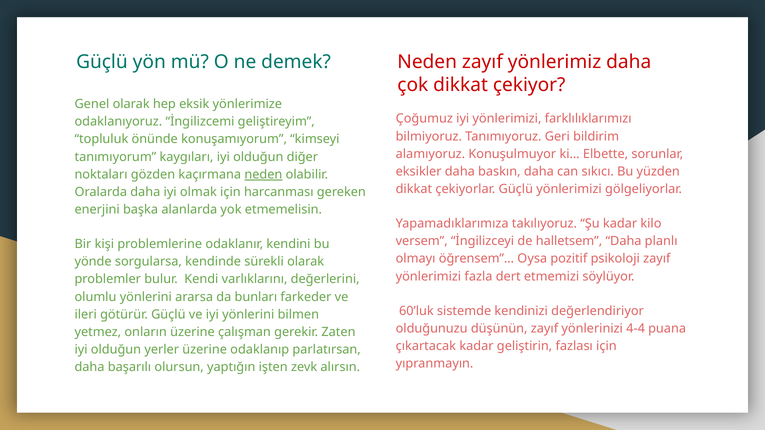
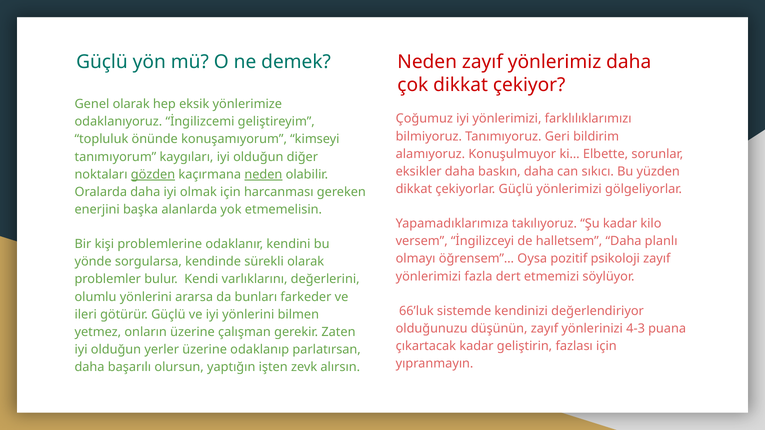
gözden underline: none -> present (153, 175)
60’luk: 60’luk -> 66’luk (416, 311)
4-4: 4-4 -> 4-3 (636, 329)
